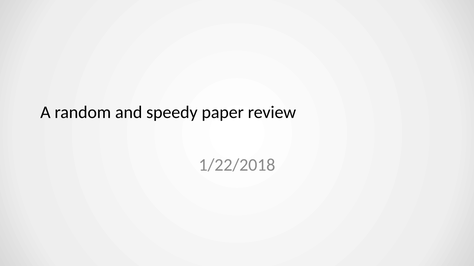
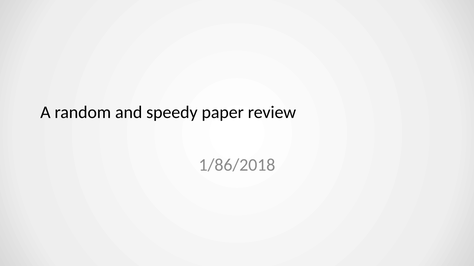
1/22/2018: 1/22/2018 -> 1/86/2018 (237, 165)
